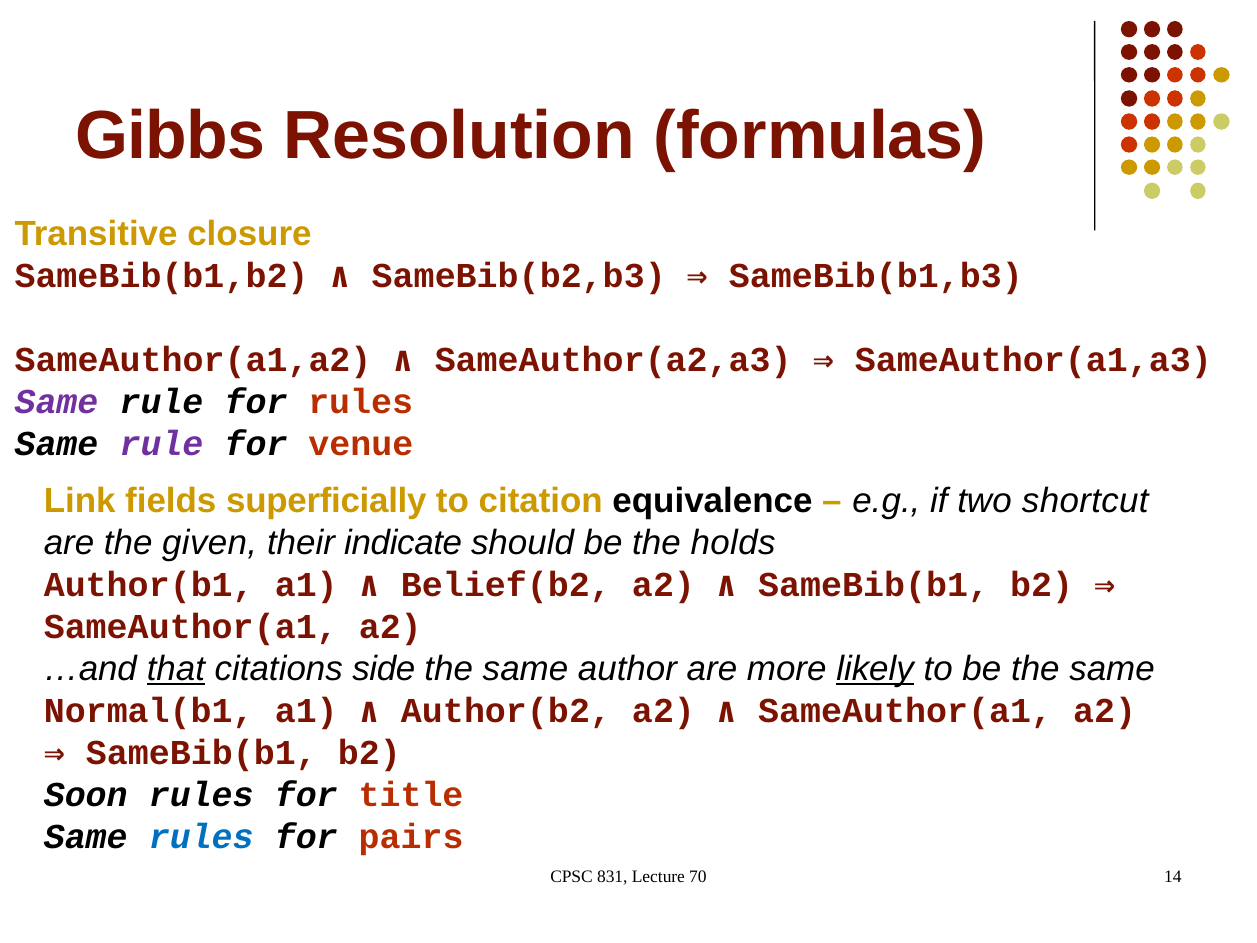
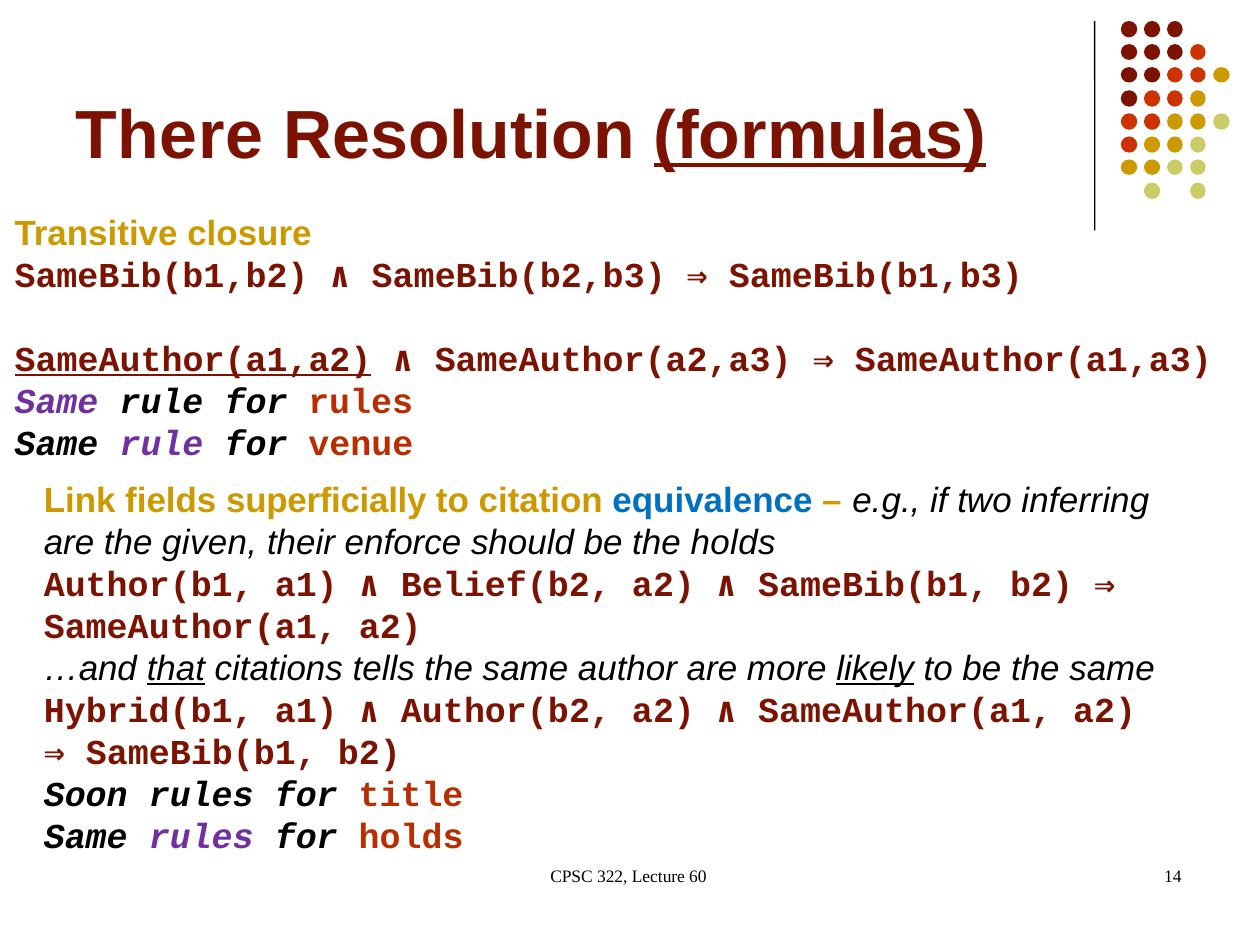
Gibbs: Gibbs -> There (170, 136)
formulas underline: none -> present (820, 136)
SameAuthor(a1,a2 underline: none -> present (193, 360)
equivalence colour: black -> blue (713, 501)
shortcut: shortcut -> inferring (1085, 501)
indicate: indicate -> enforce (403, 543)
side: side -> tells (384, 669)
Normal(b1: Normal(b1 -> Hybrid(b1 (149, 711)
rules colour: blue -> purple (201, 836)
for pairs: pairs -> holds (411, 836)
831: 831 -> 322 (612, 877)
70: 70 -> 60 (698, 877)
